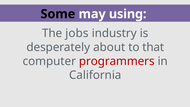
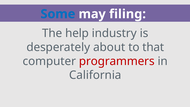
Some colour: black -> blue (58, 14)
using: using -> filing (128, 14)
jobs: jobs -> help (77, 33)
